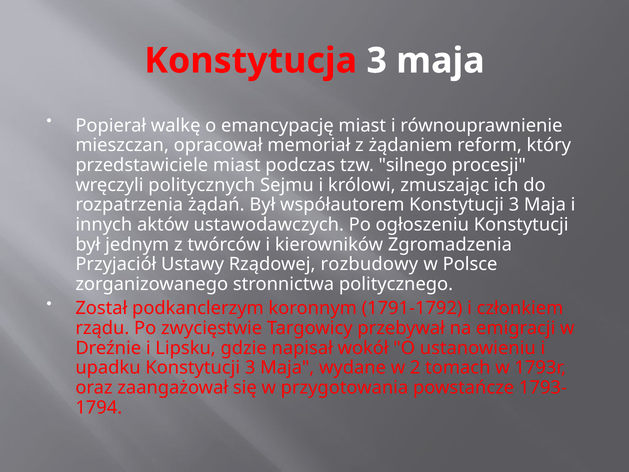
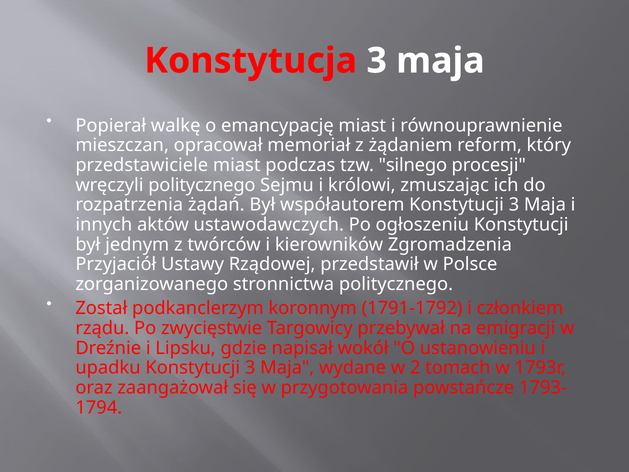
wręczyli politycznych: politycznych -> politycznego (202, 185)
rozbudowy: rozbudowy -> przedstawił (369, 264)
